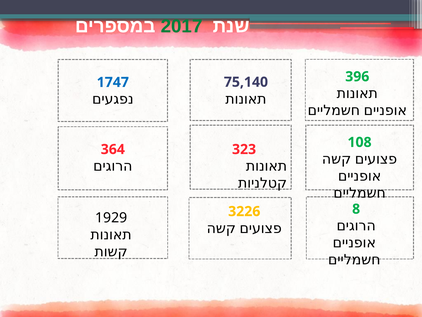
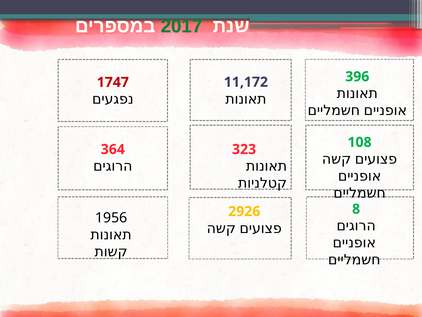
75,140: 75,140 -> 11,172 (246, 82)
1747 colour: blue -> red (113, 82)
3226: 3226 -> 2926 (244, 211)
1929: 1929 -> 1956 (111, 218)
